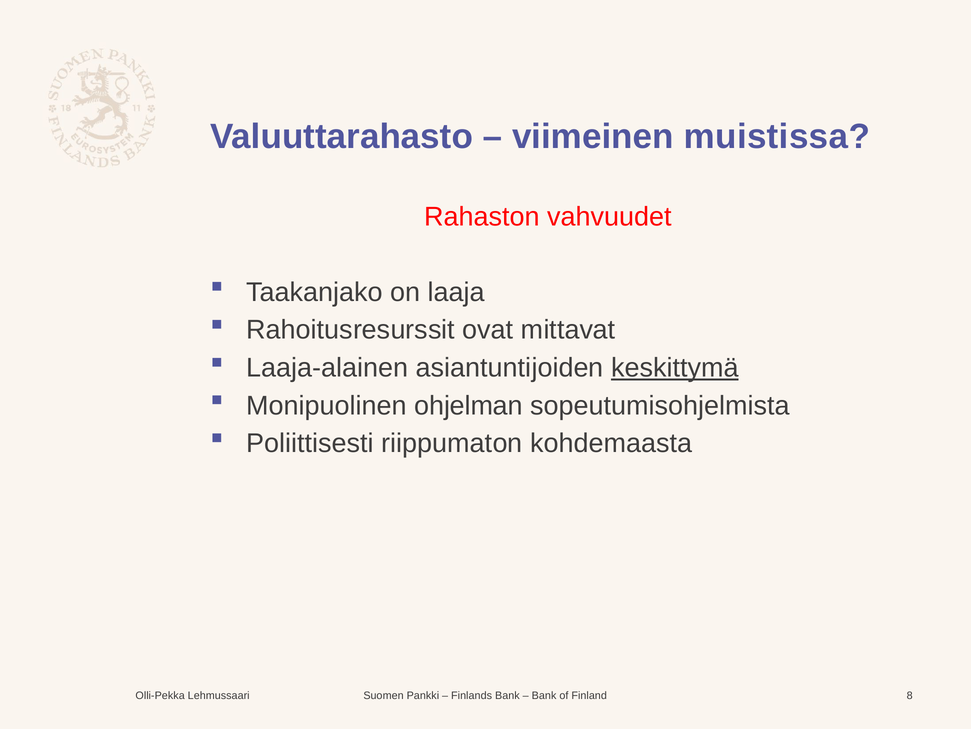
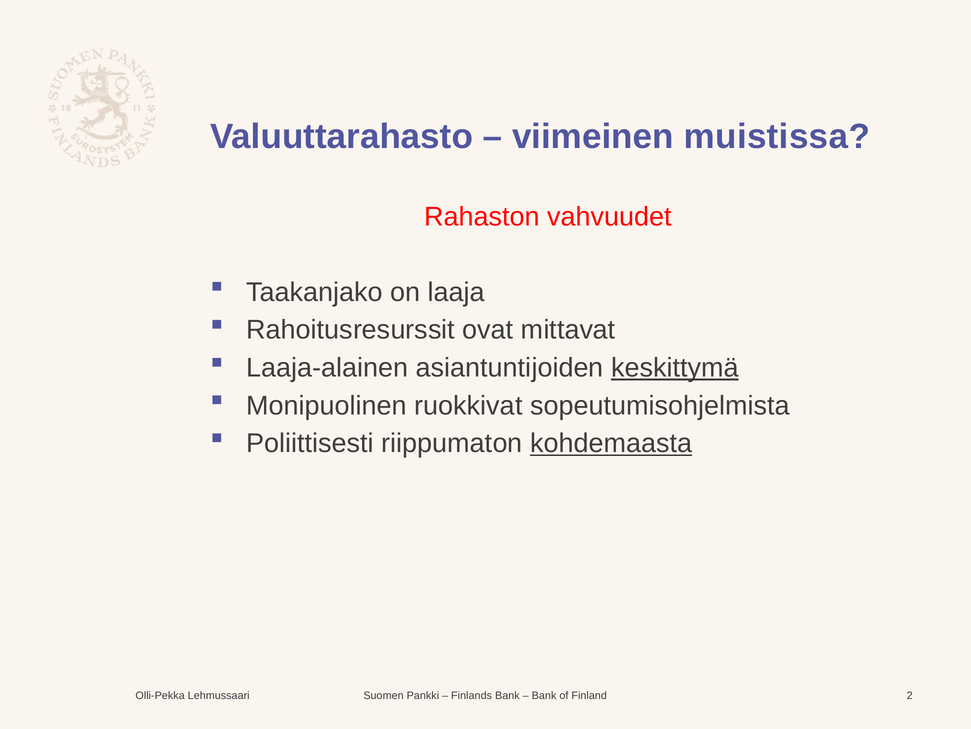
ohjelman: ohjelman -> ruokkivat (468, 405)
kohdemaasta underline: none -> present (611, 443)
8: 8 -> 2 (910, 695)
